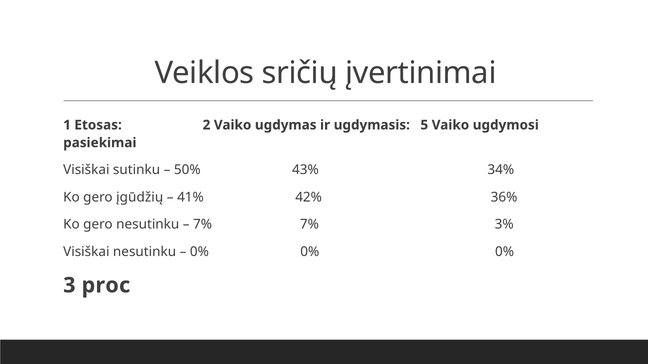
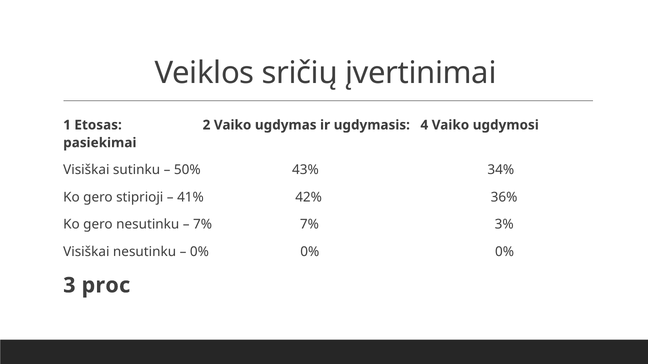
5: 5 -> 4 (424, 125)
įgūdžių: įgūdžių -> stiprioji (140, 197)
